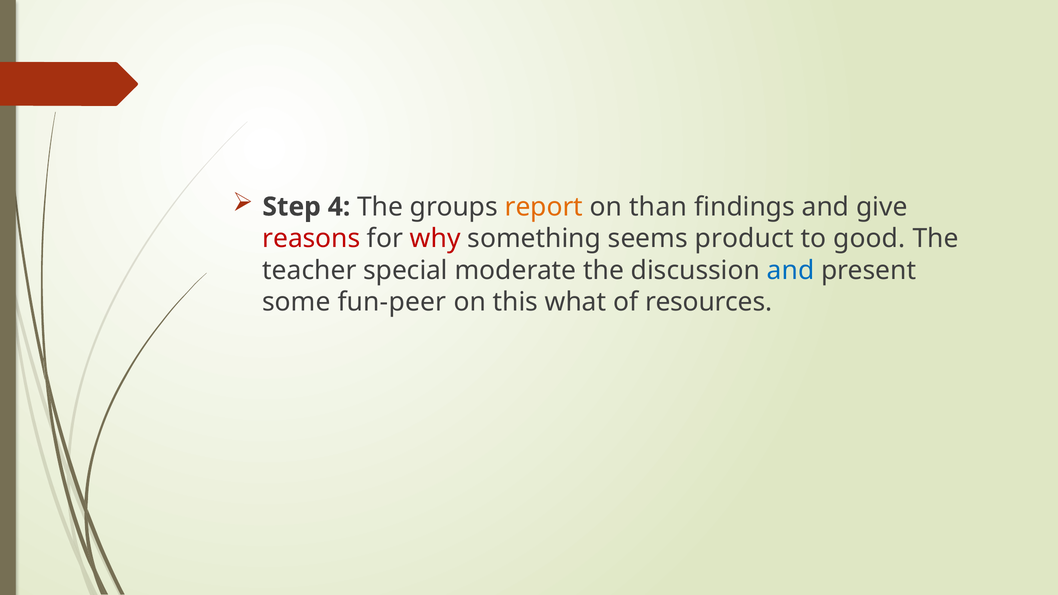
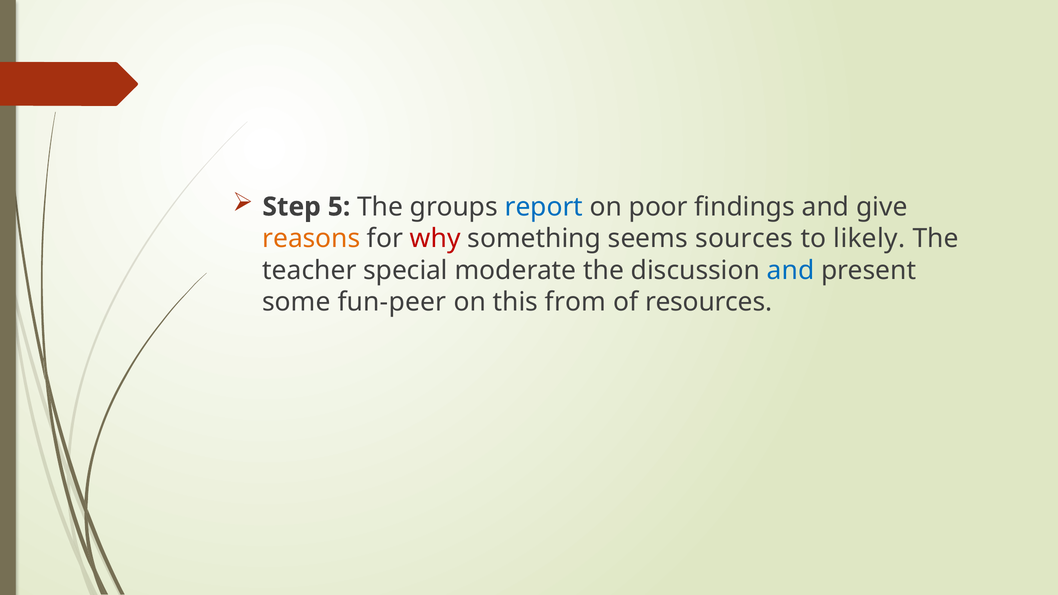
4: 4 -> 5 (339, 207)
report colour: orange -> blue (544, 207)
than: than -> poor (658, 207)
reasons colour: red -> orange (311, 239)
product: product -> sources (744, 239)
good: good -> likely (869, 239)
what: what -> from (575, 302)
